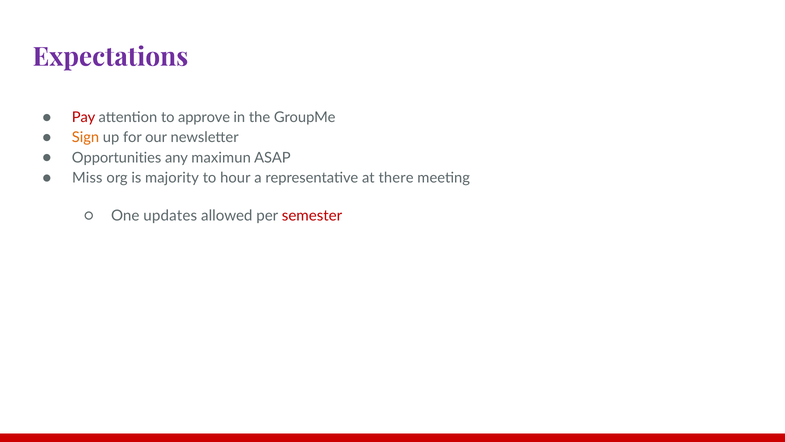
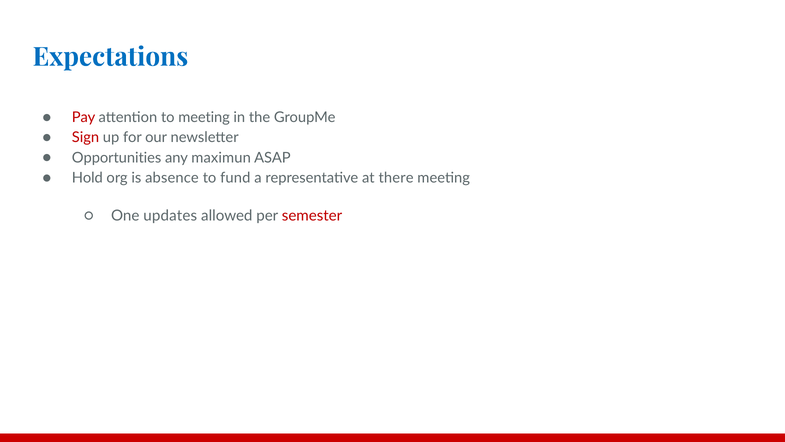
Expectations colour: purple -> blue (110, 57)
to approve: approve -> meeting (204, 117)
Sign colour: orange -> red (85, 137)
Miss: Miss -> Hold (87, 178)
majority: majority -> absence (172, 178)
hour: hour -> fund (235, 178)
